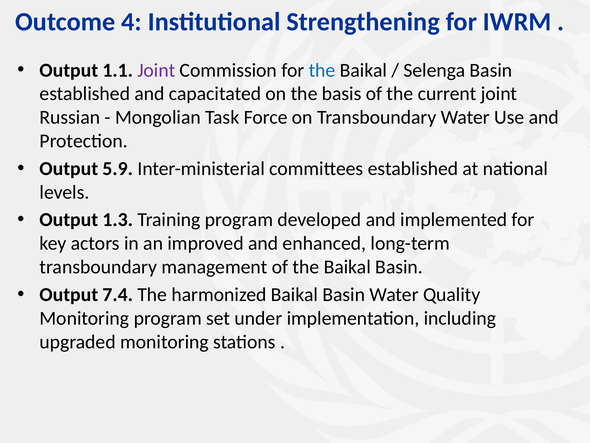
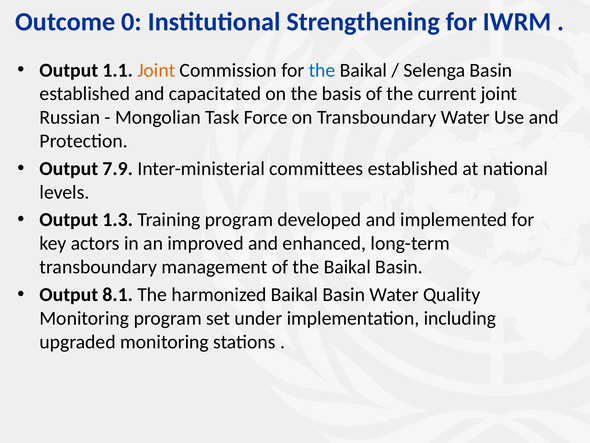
4: 4 -> 0 (132, 22)
Joint colour: purple -> orange (156, 70)
5.9: 5.9 -> 7.9 (118, 168)
7.4: 7.4 -> 8.1 (118, 294)
